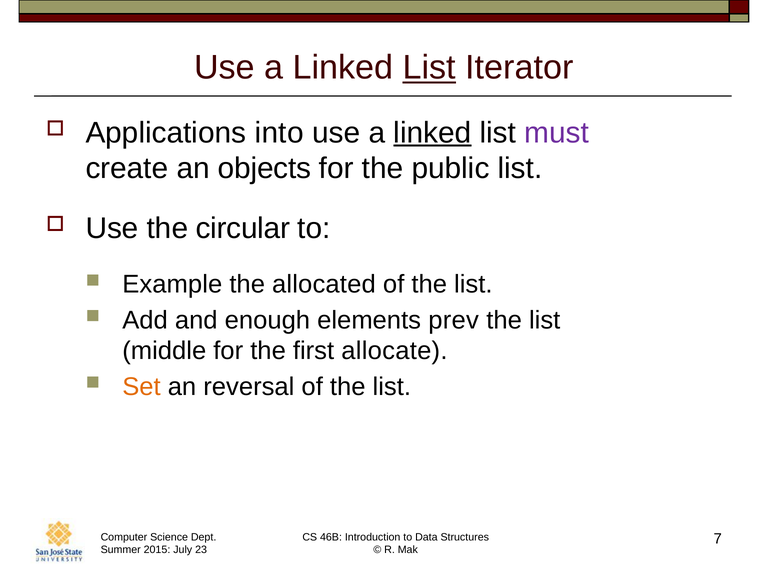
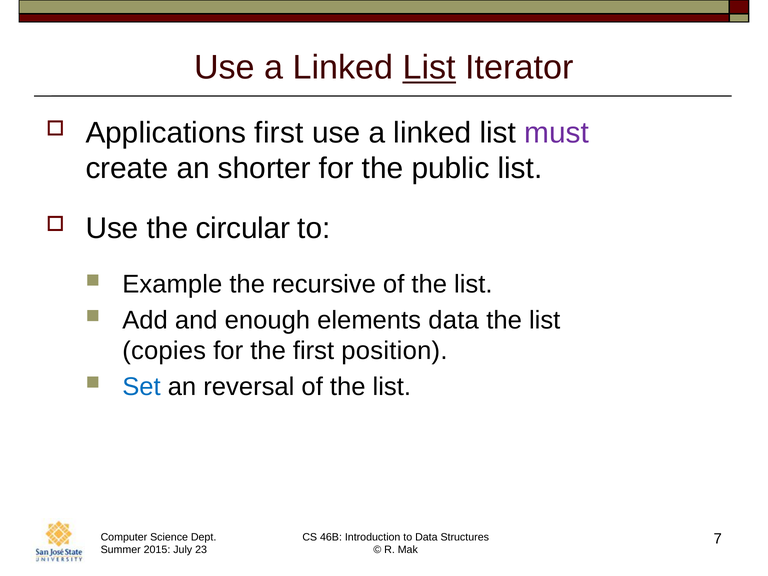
Applications into: into -> first (279, 133)
linked underline: present -> none (432, 133)
objects: objects -> shorter (264, 169)
allocated: allocated -> recursive (324, 284)
elements prev: prev -> data (454, 320)
middle: middle -> copies (164, 351)
allocate: allocate -> position (394, 351)
Set colour: orange -> blue (142, 387)
